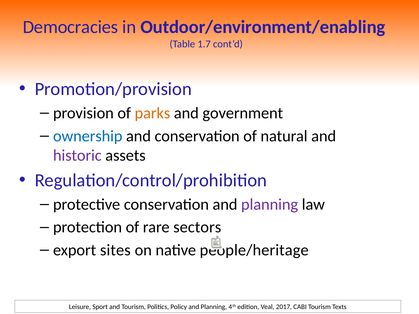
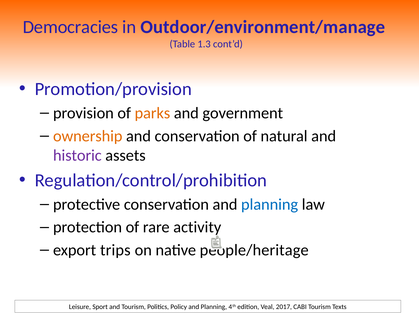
Outdoor/environment/enabling: Outdoor/environment/enabling -> Outdoor/environment/manage (263, 27)
1.7: 1.7 -> 1.3 (204, 44)
ownership colour: blue -> orange (88, 136)
planning colour: purple -> blue (270, 205)
sectors: sectors -> activity (197, 227)
sites: sites -> trips (115, 250)
